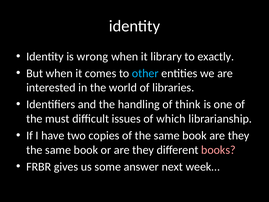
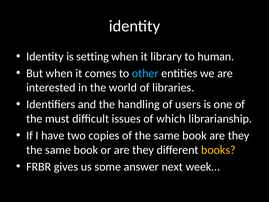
wrong: wrong -> setting (93, 56)
exactly: exactly -> human (216, 56)
think: think -> users (188, 104)
books colour: pink -> yellow (218, 150)
